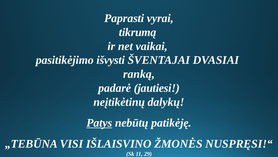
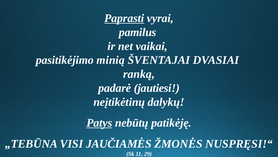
Paprasti underline: none -> present (124, 18)
tikrumą: tikrumą -> pamilus (138, 32)
išvysti: išvysti -> minią (111, 60)
IŠLAISVINO: IŠLAISVINO -> JAUČIAMĖS (119, 143)
